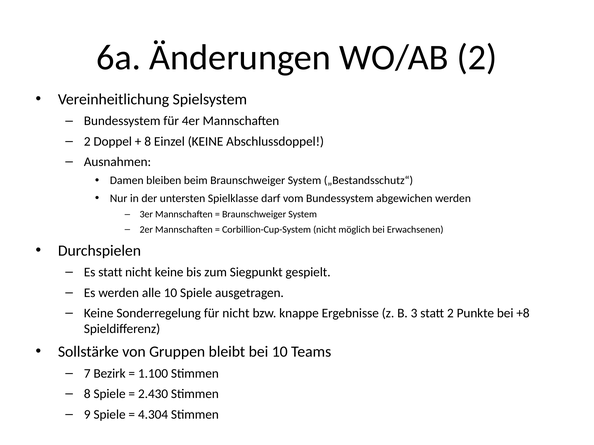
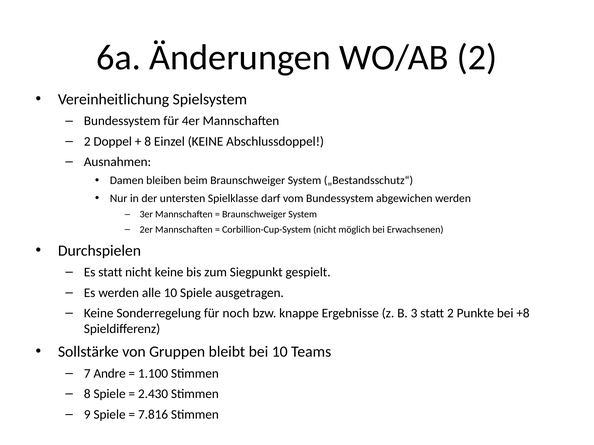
für nicht: nicht -> noch (236, 314)
Bezirk: Bezirk -> Andre (110, 374)
4.304: 4.304 -> 7.816 (153, 415)
